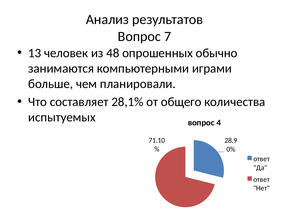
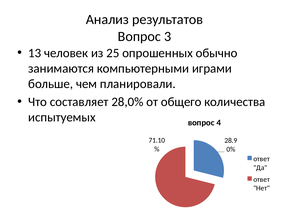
7: 7 -> 3 (168, 36)
48: 48 -> 25 (113, 53)
28,1%: 28,1% -> 28,0% (127, 102)
